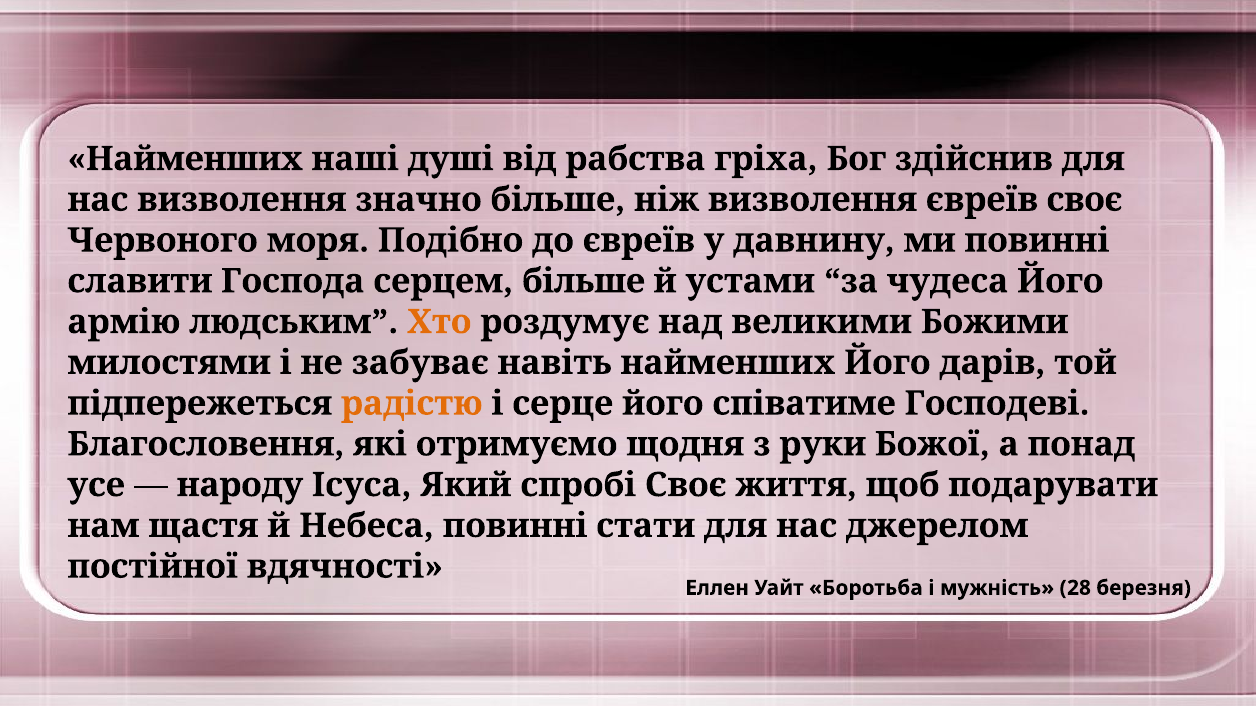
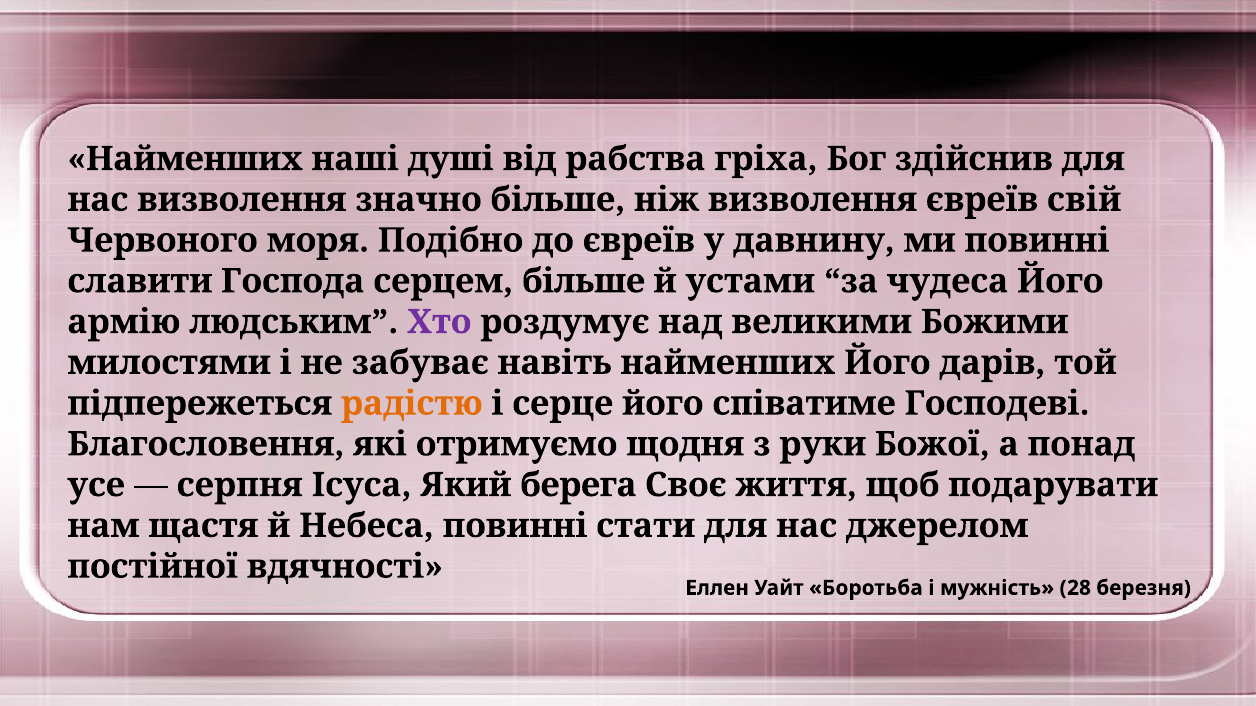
євреїв своє: своє -> свій (1084, 200)
Хто colour: orange -> purple (439, 322)
народу: народу -> серпня (240, 485)
спробі: спробі -> берега (578, 485)
